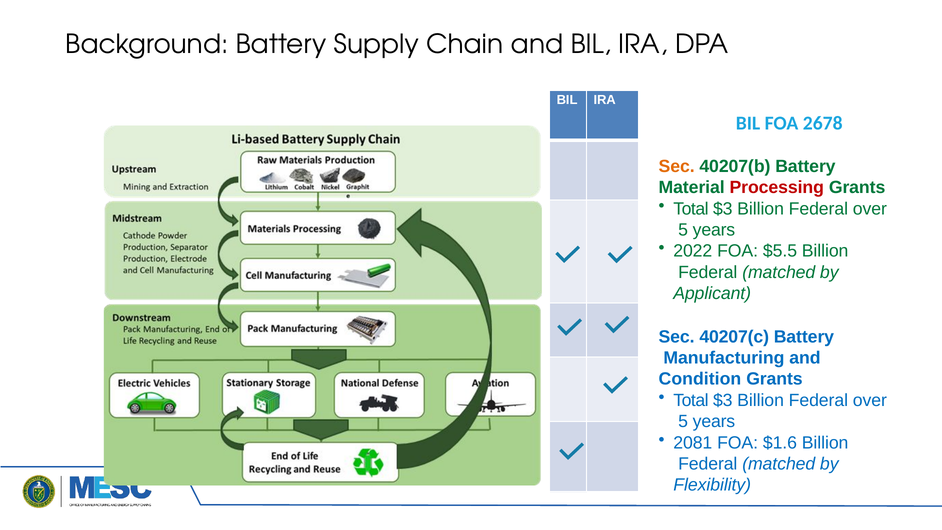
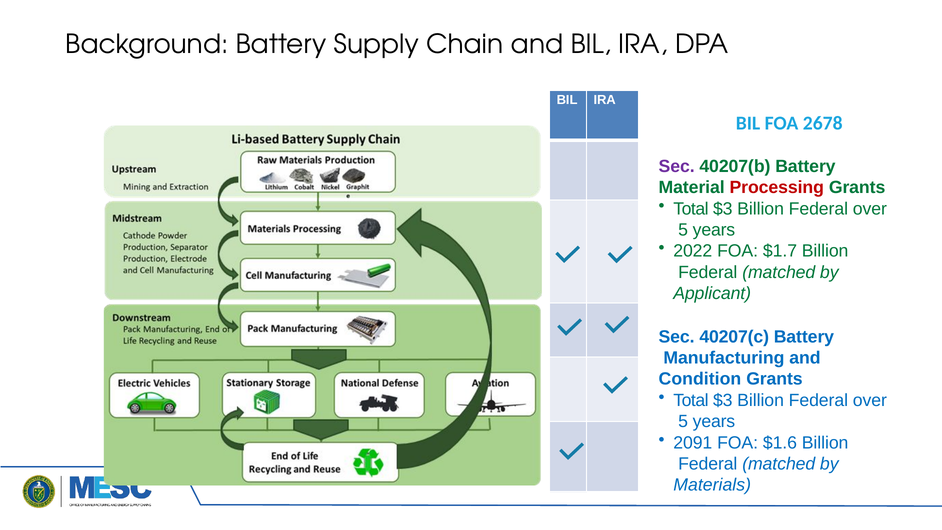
Sec colour: orange -> purple (677, 166)
$5.5: $5.5 -> $1.7 (780, 251)
2081: 2081 -> 2091 (693, 443)
Flexibility: Flexibility -> Materials (712, 485)
